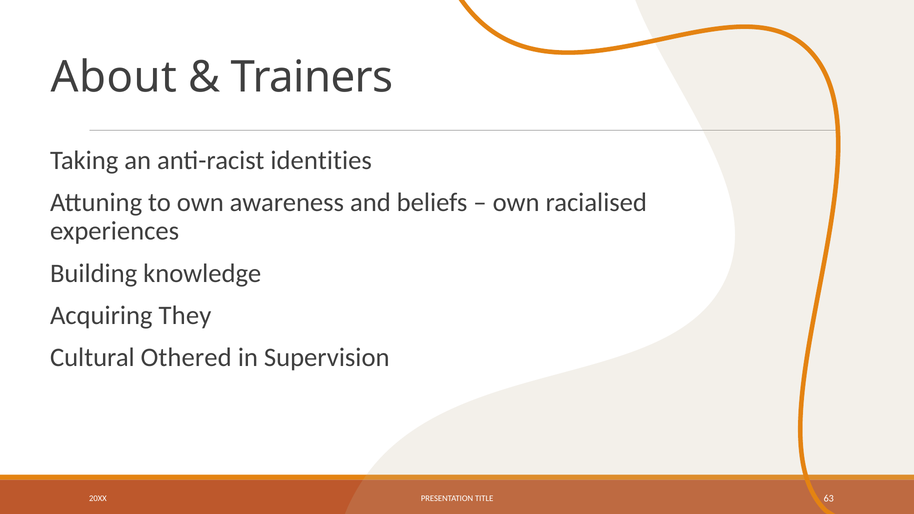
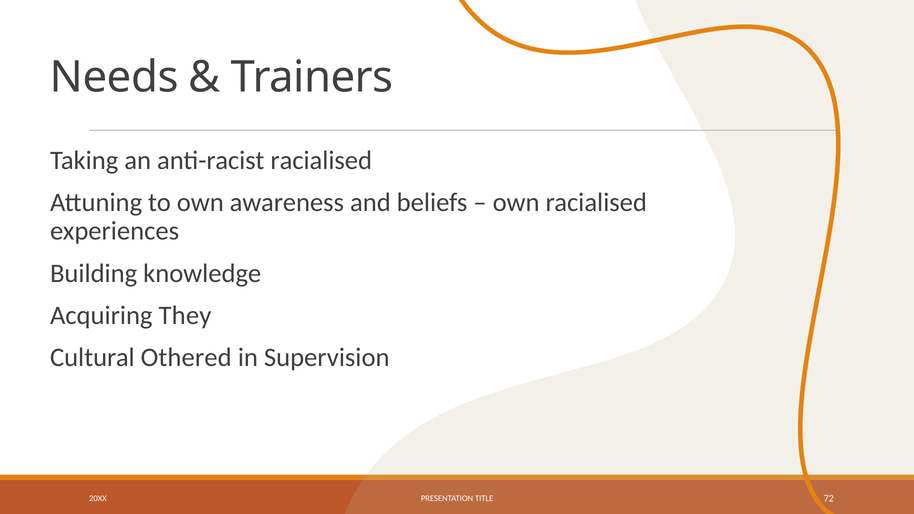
About: About -> Needs (114, 77)
anti-racist identities: identities -> racialised (321, 160)
63: 63 -> 72 (829, 499)
